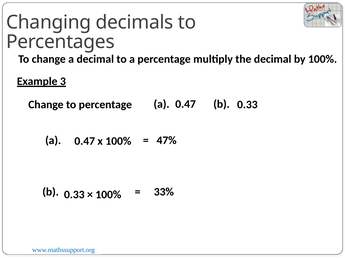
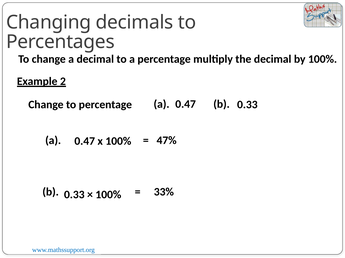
3: 3 -> 2 (63, 82)
